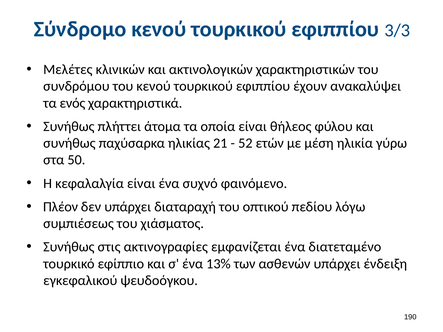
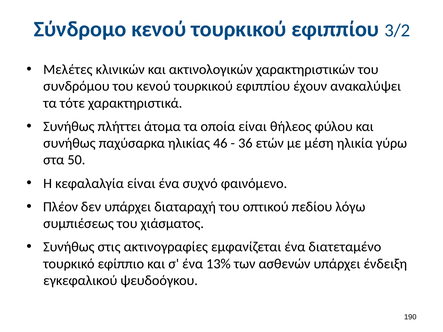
3/3: 3/3 -> 3/2 (397, 30)
ενός: ενός -> τότε (72, 103)
21: 21 -> 46 (220, 143)
52: 52 -> 36 (245, 143)
